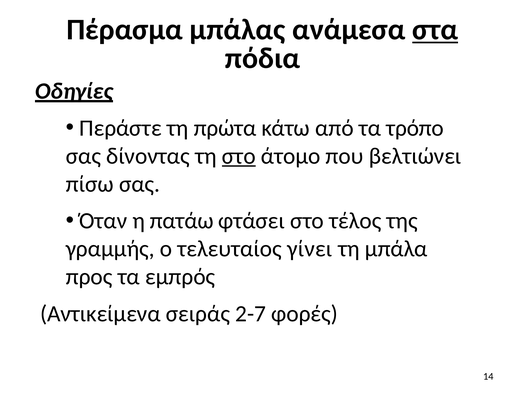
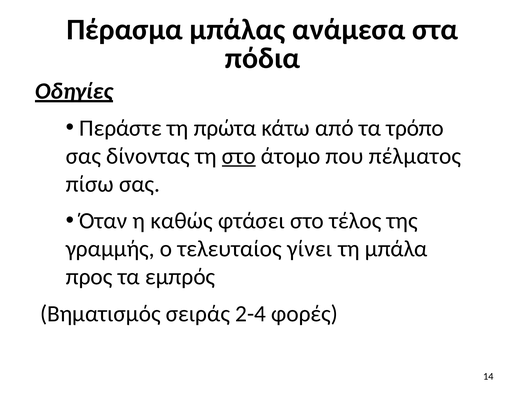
στα underline: present -> none (435, 30)
βελτιώνει: βελτιώνει -> πέλματος (415, 156)
πατάω: πατάω -> καθώς (182, 221)
Αντικείμενα: Αντικείμενα -> Βηματισμός (100, 314)
2-7: 2-7 -> 2-4 (251, 314)
